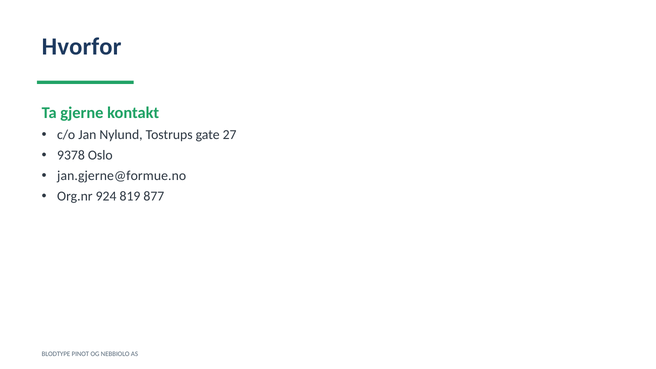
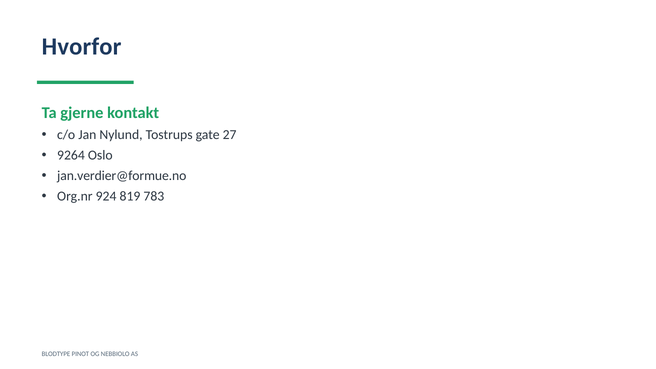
9378: 9378 -> 9264 (71, 155)
jan.gjerne@formue.no: jan.gjerne@formue.no -> jan.verdier@formue.no (122, 176)
877: 877 -> 783 (154, 196)
